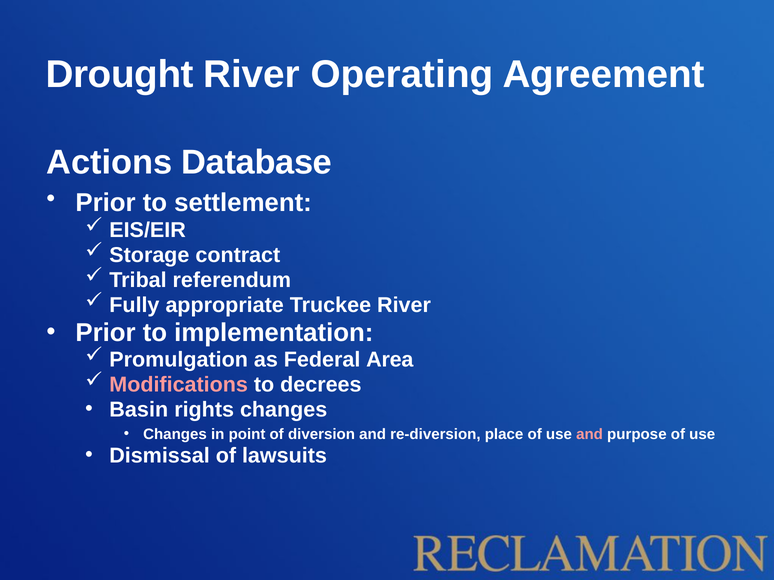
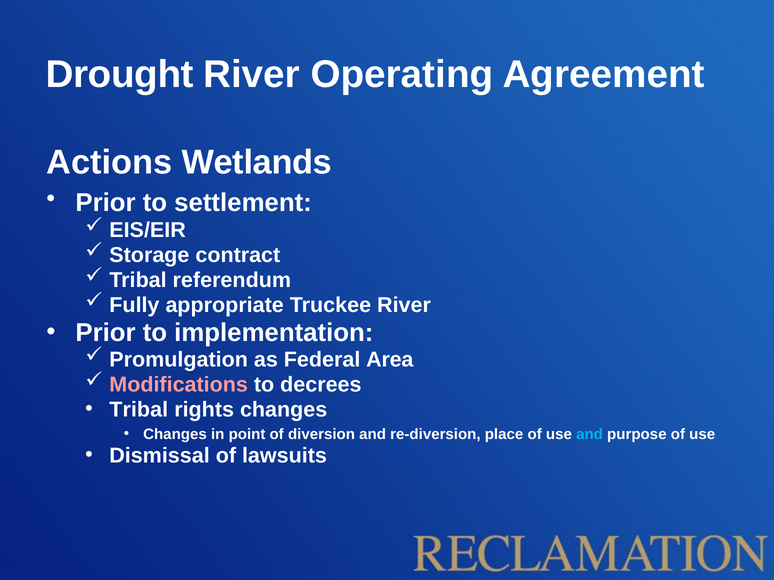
Database: Database -> Wetlands (257, 162)
Basin: Basin -> Tribal (139, 410)
and colour: pink -> light blue (590, 434)
